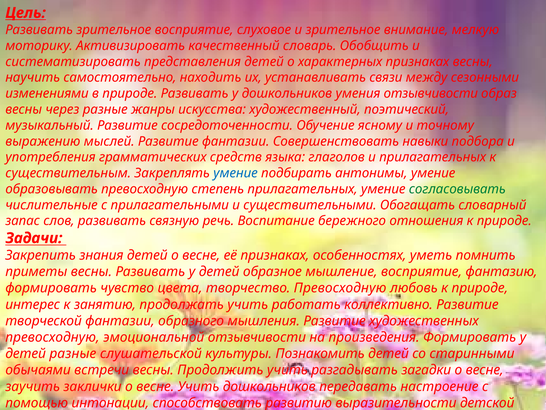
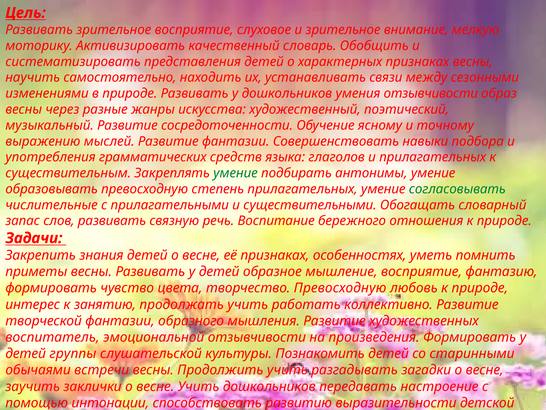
умение colour: blue -> green (235, 173)
превосходную: превосходную -> воспитатель (52, 337)
детей разные: разные -> группы (73, 353)
